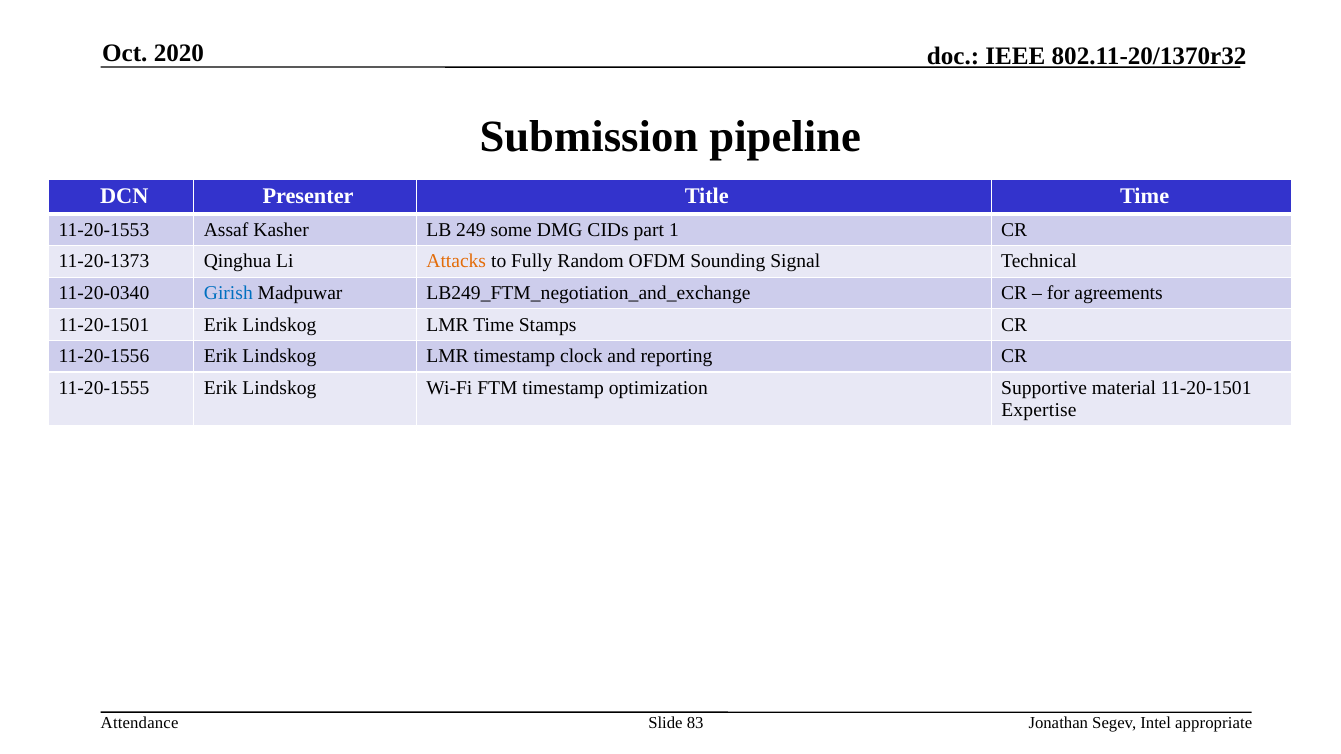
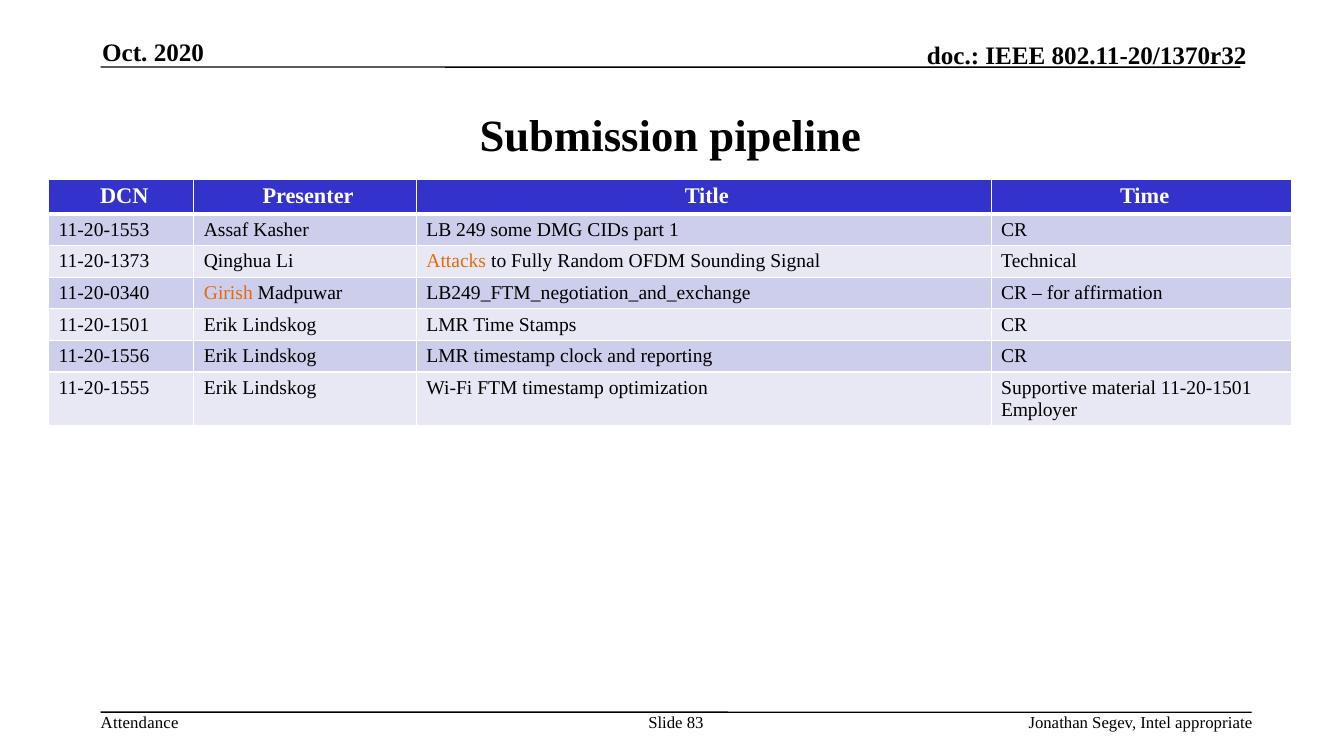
Girish colour: blue -> orange (228, 293)
agreements: agreements -> affirmation (1119, 293)
Expertise: Expertise -> Employer (1039, 410)
